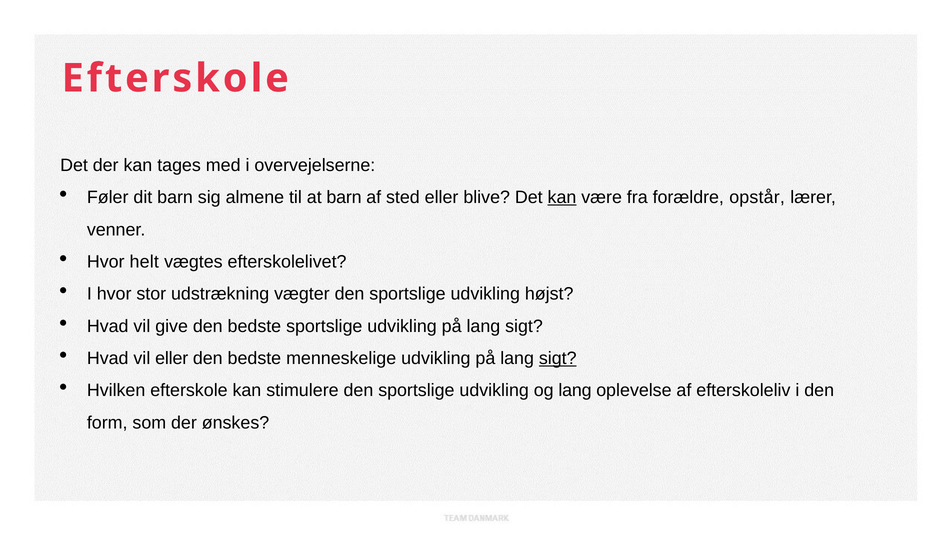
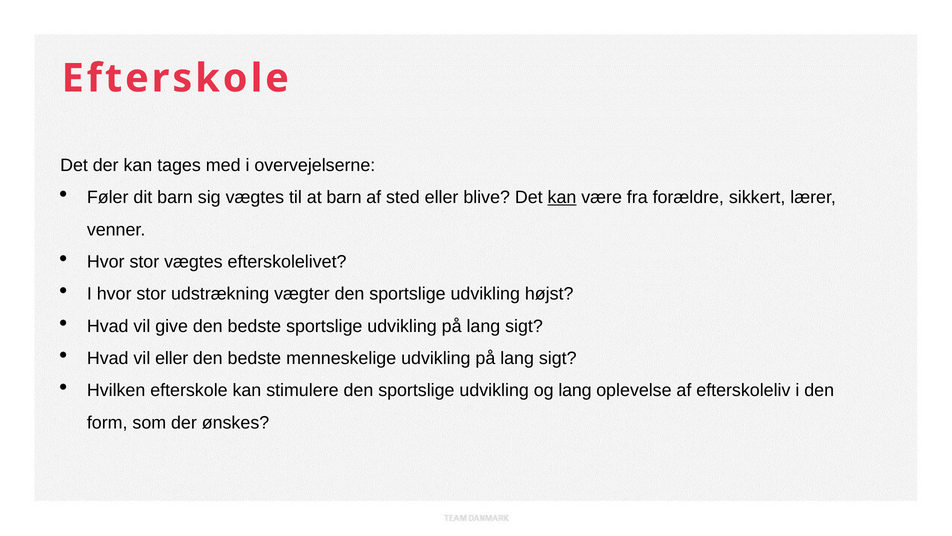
sig almene: almene -> vægtes (255, 197)
opstår: opstår -> sikkert (757, 197)
helt: helt -> stor (144, 262)
sigt underline: present -> none (558, 358)
